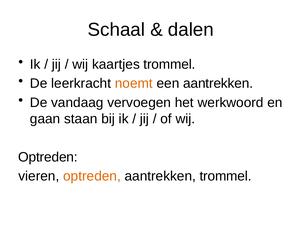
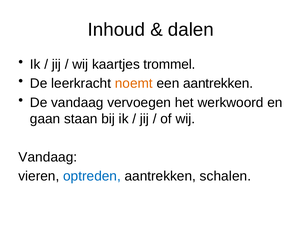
Schaal: Schaal -> Inhoud (116, 30)
Optreden: Optreden -> Vandaag (48, 157)
optreden colour: orange -> blue (92, 176)
aantrekken trommel: trommel -> schalen (225, 176)
